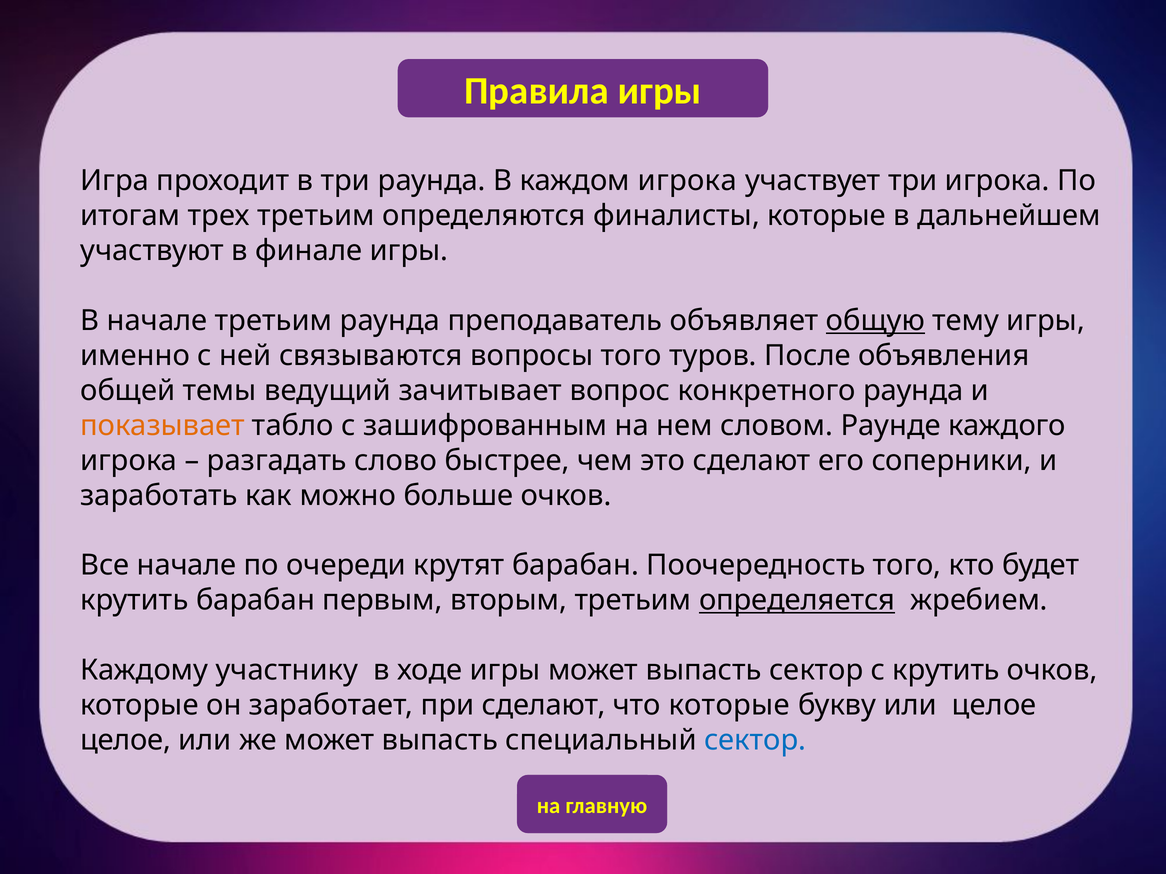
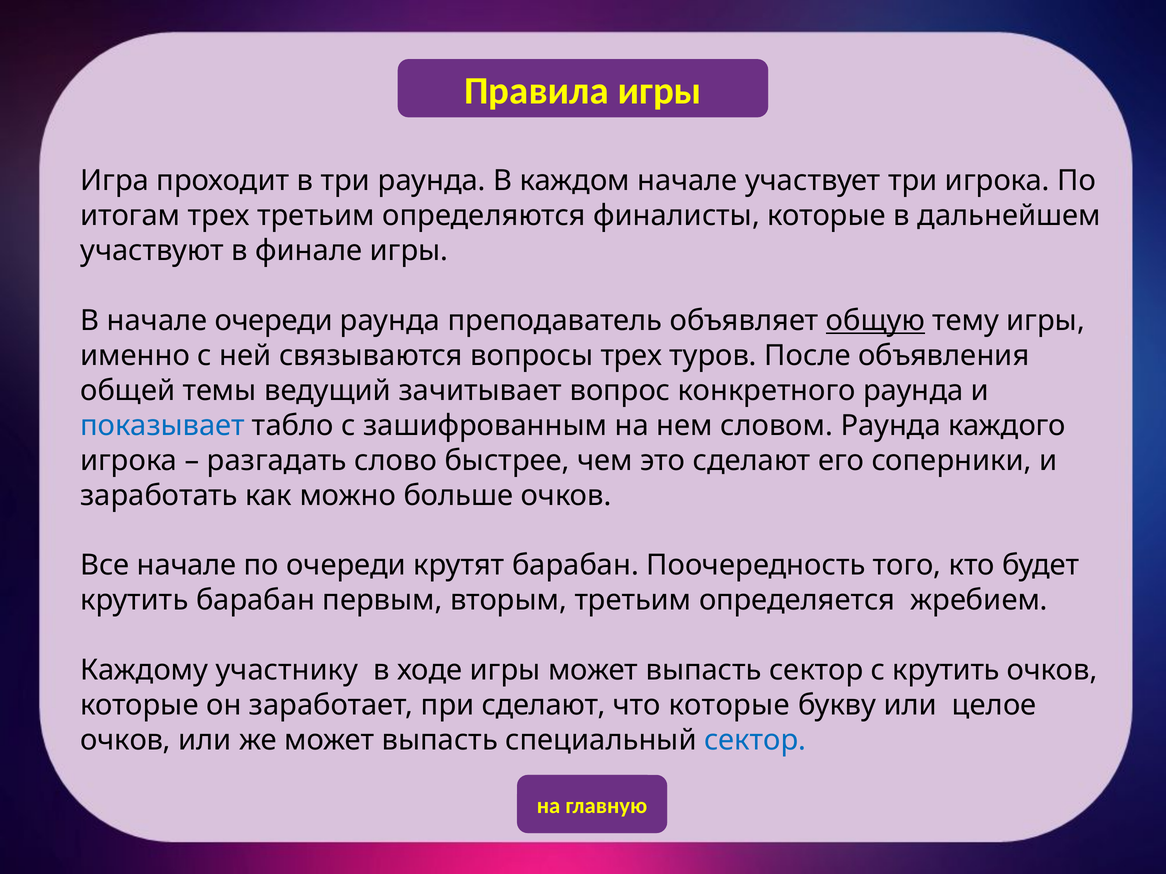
каждом игрока: игрока -> начале (687, 181)
начале третьим: третьим -> очереди (274, 321)
вопросы того: того -> трех (631, 356)
показывает colour: orange -> blue (162, 426)
словом Раунде: Раунде -> Раунда (891, 426)
определяется underline: present -> none (797, 601)
целое: целое -> очков (126, 741)
